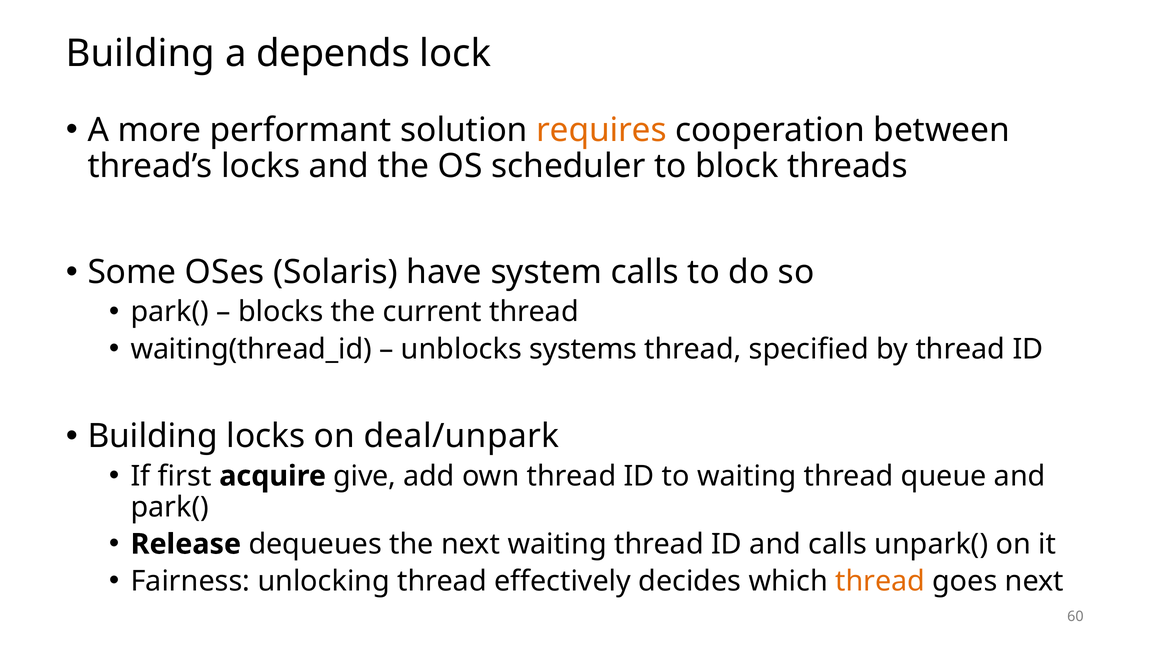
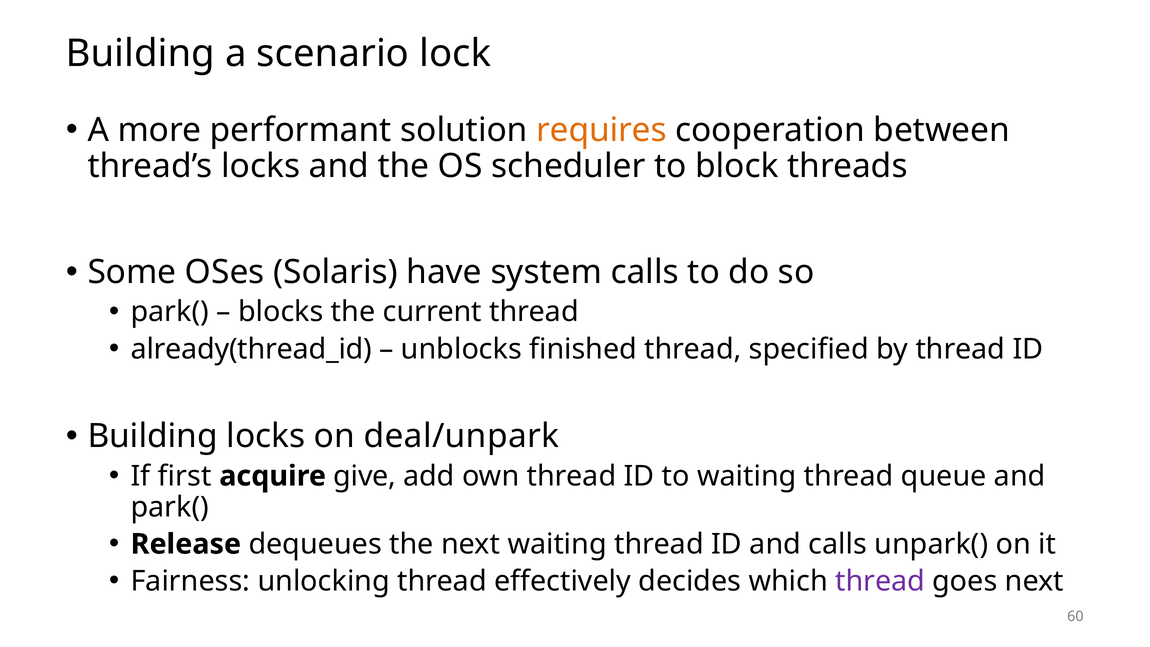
depends: depends -> scenario (333, 54)
waiting(thread_id: waiting(thread_id -> already(thread_id (251, 349)
systems: systems -> finished (583, 349)
thread colour: orange -> purple (880, 581)
